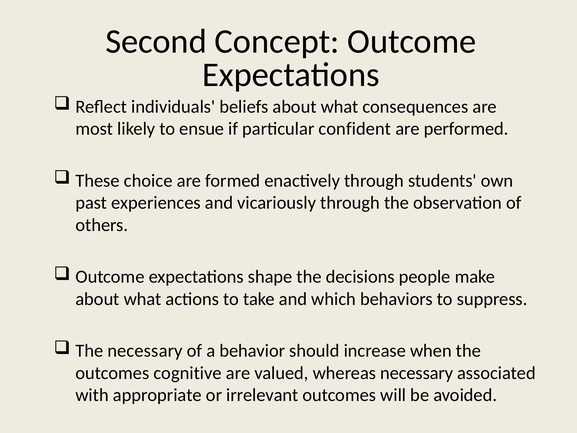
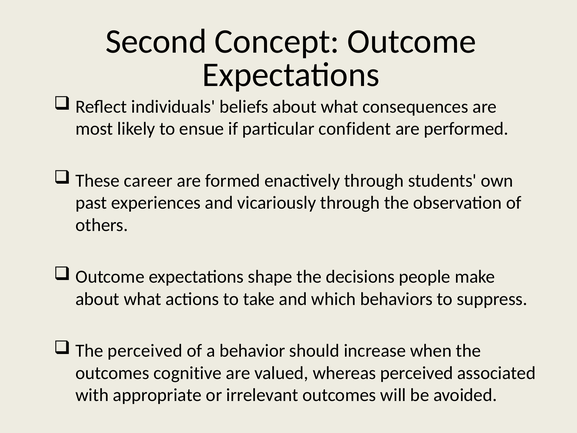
choice: choice -> career (148, 181)
The necessary: necessary -> perceived (145, 351)
whereas necessary: necessary -> perceived (417, 373)
